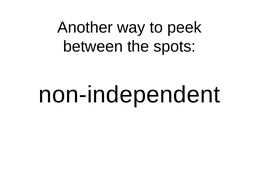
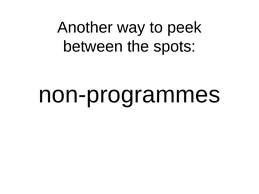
non-independent: non-independent -> non-programmes (129, 95)
